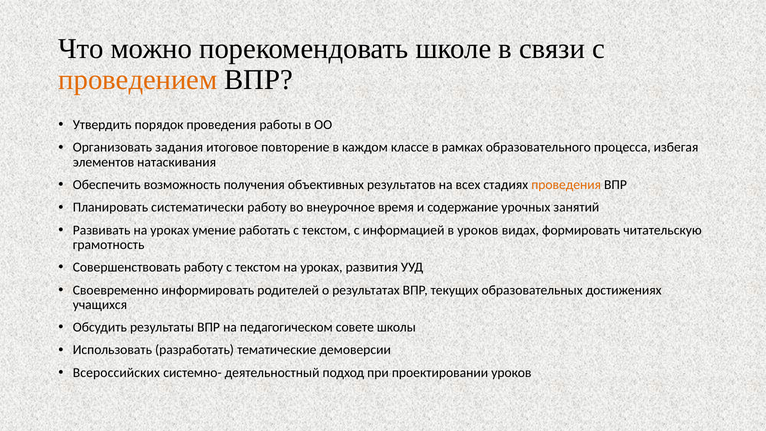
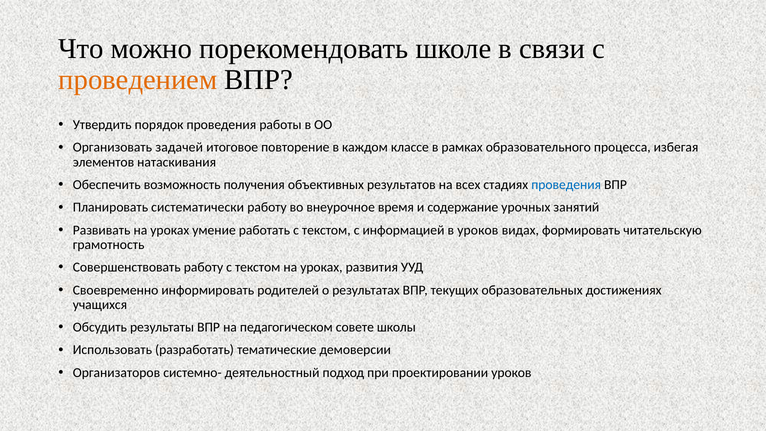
задания: задания -> задачей (179, 147)
проведения colour: orange -> blue (566, 185)
Всероссийских: Всероссийских -> Организаторов (116, 373)
